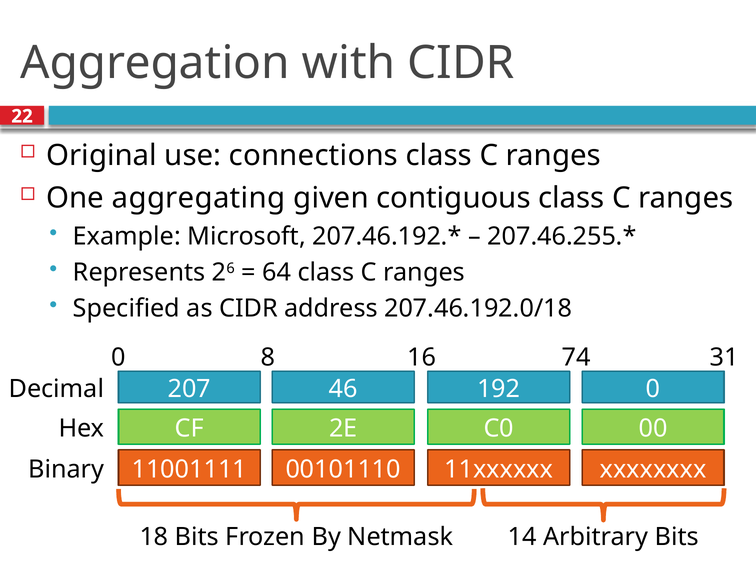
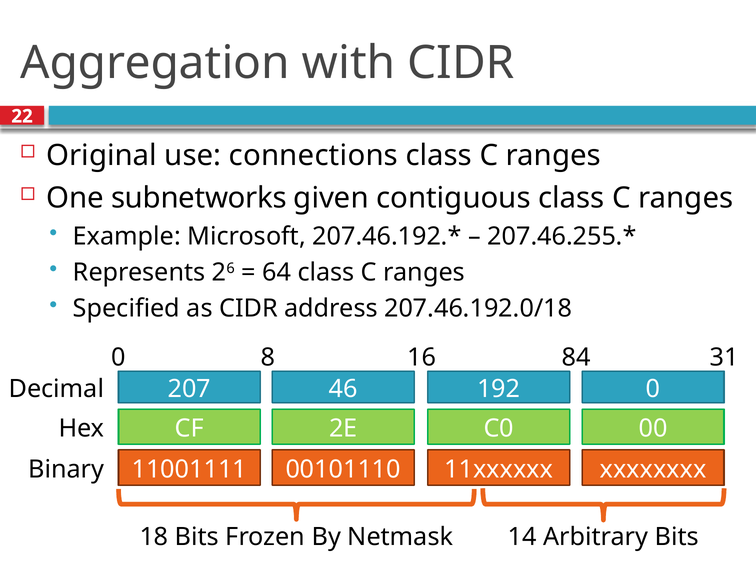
aggregating: aggregating -> subnetworks (199, 198)
74: 74 -> 84 (576, 357)
